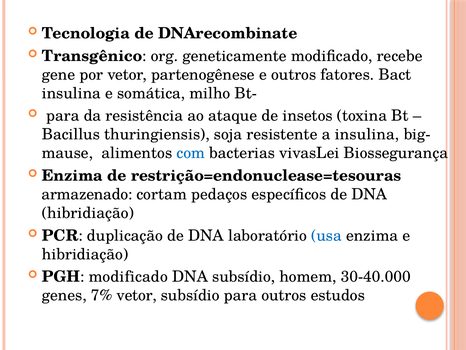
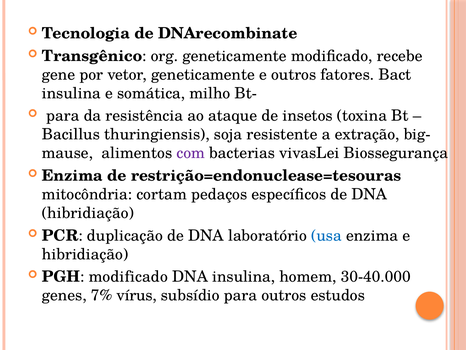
vetor partenogênese: partenogênese -> geneticamente (203, 74)
a insulina: insulina -> extração (367, 134)
com colour: blue -> purple (191, 153)
armazenado: armazenado -> mitocôndria (87, 194)
DNA subsídio: subsídio -> insulina (244, 276)
7% vetor: vetor -> vírus (137, 295)
